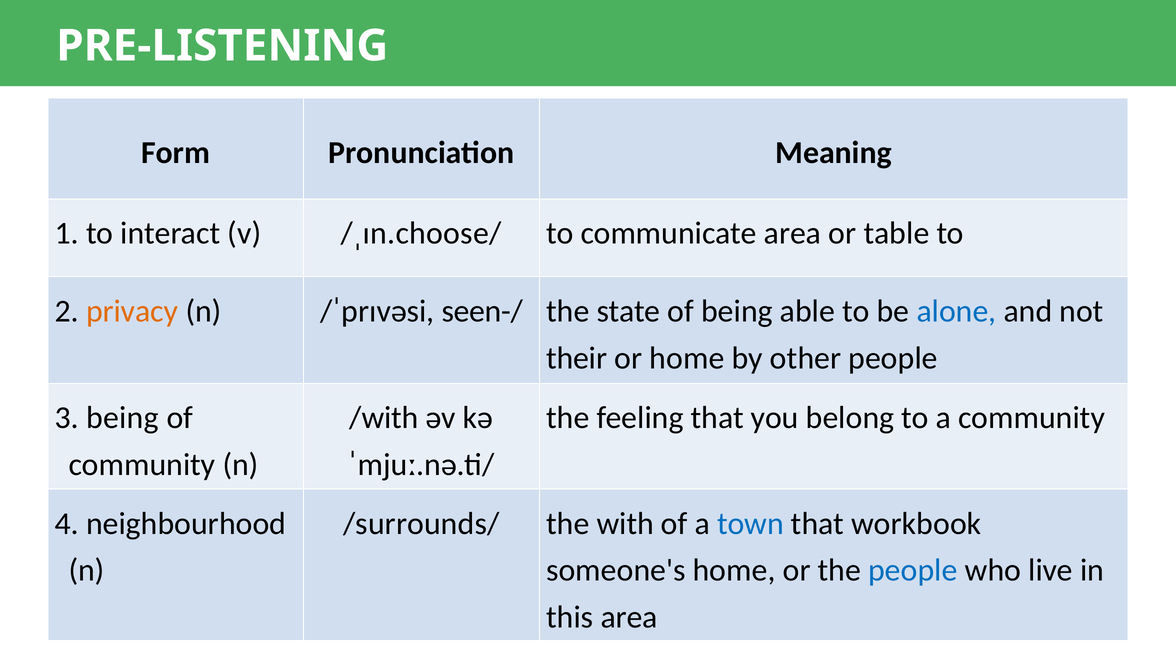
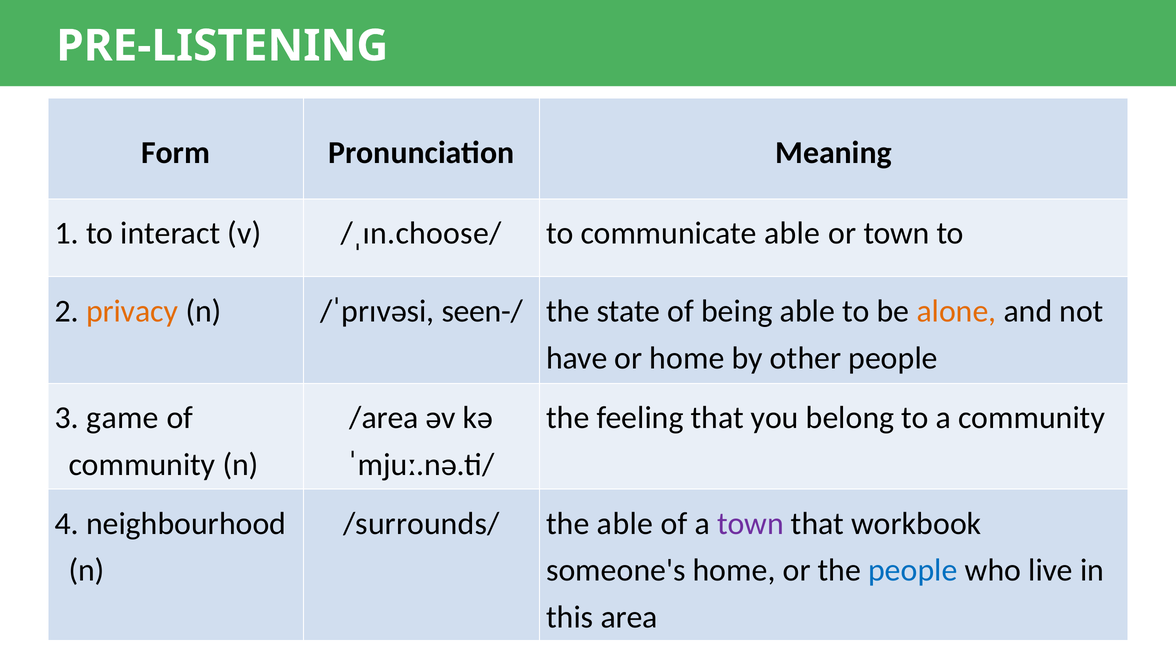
communicate area: area -> able (792, 233)
or table: table -> town (897, 233)
alone colour: blue -> orange (956, 311)
their: their -> have (577, 358)
3 being: being -> game (123, 418)
/with: /with -> /area (384, 418)
the with: with -> able (625, 523)
town colour: blue -> purple (750, 523)
